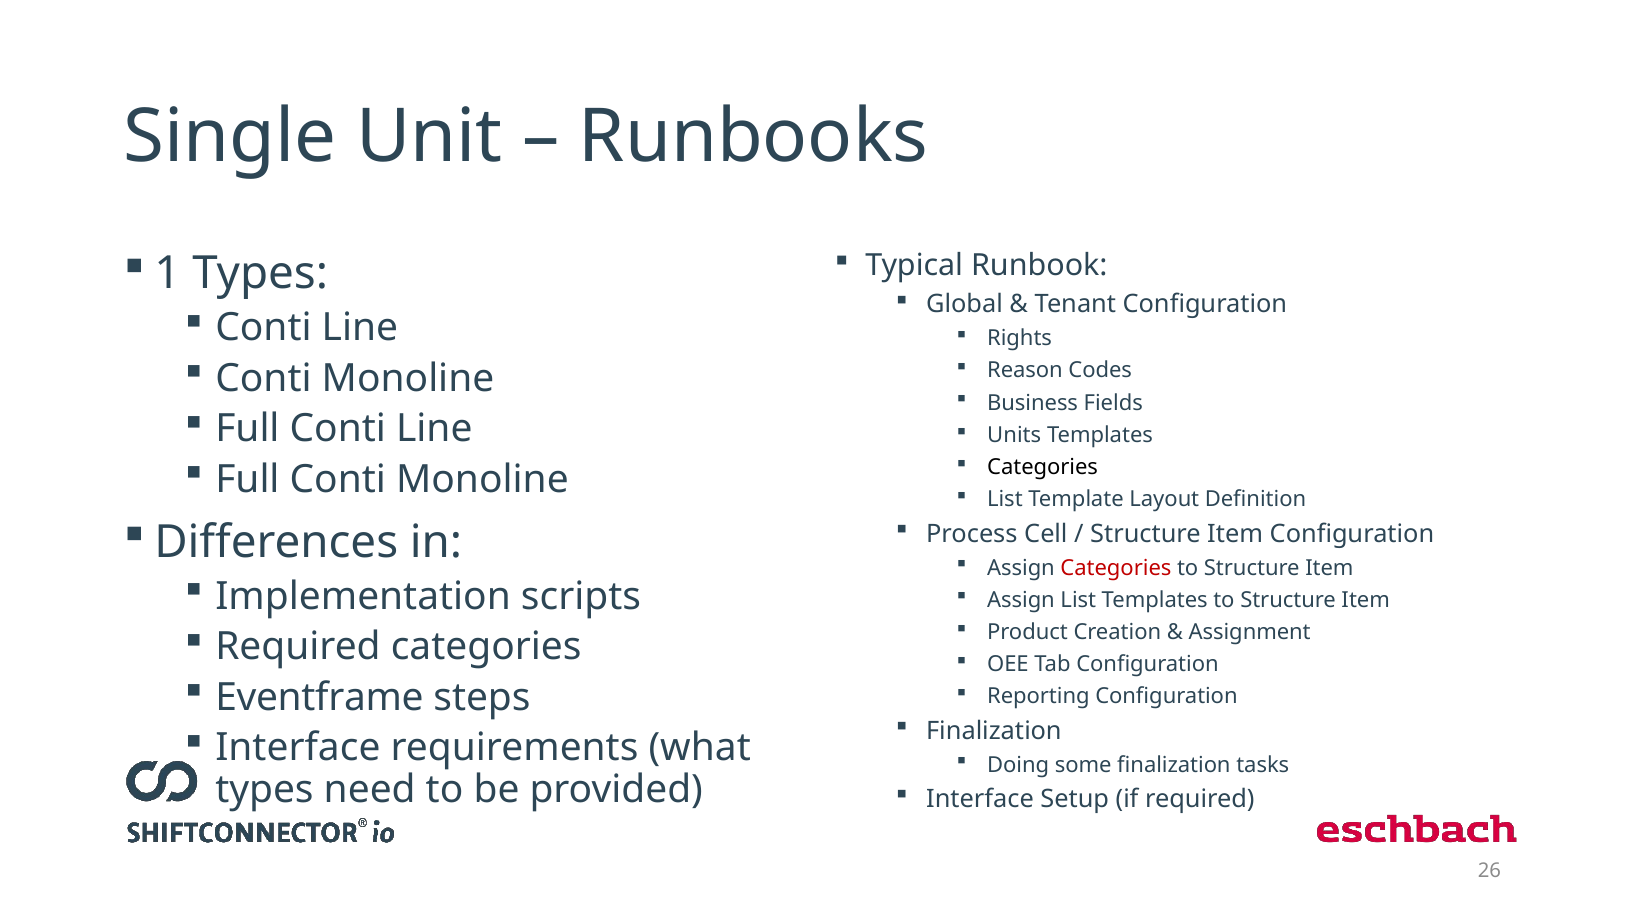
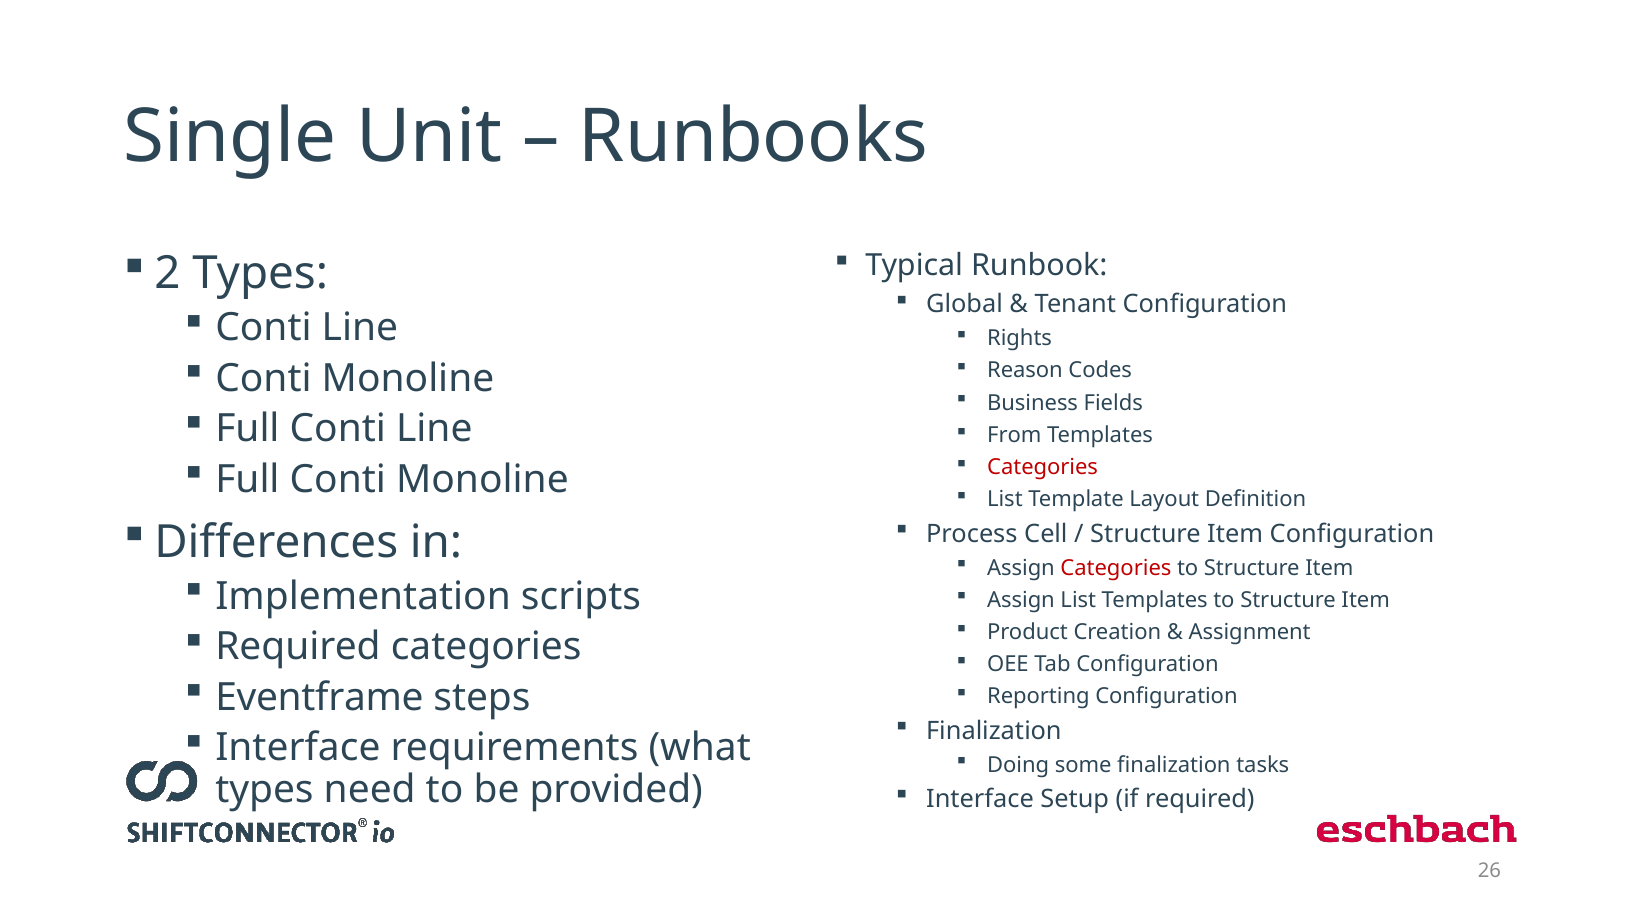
1: 1 -> 2 (167, 274)
Units: Units -> From (1014, 435)
Categories colour: black -> red (1043, 467)
